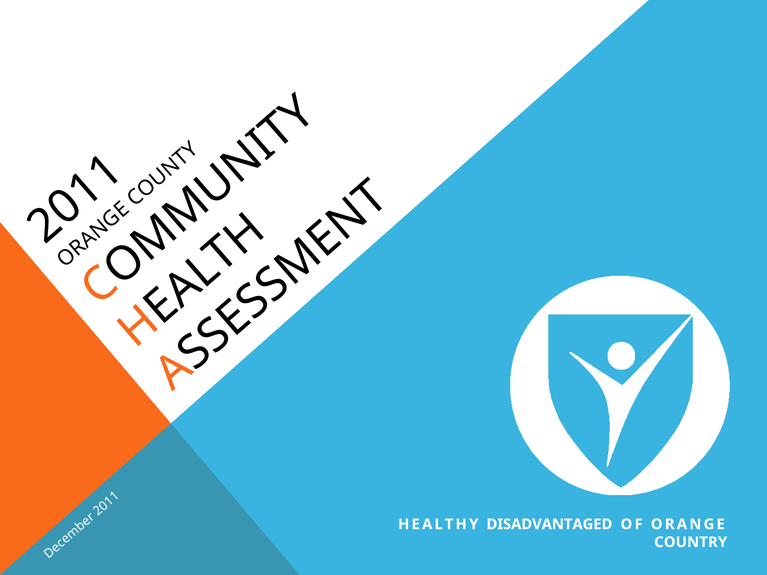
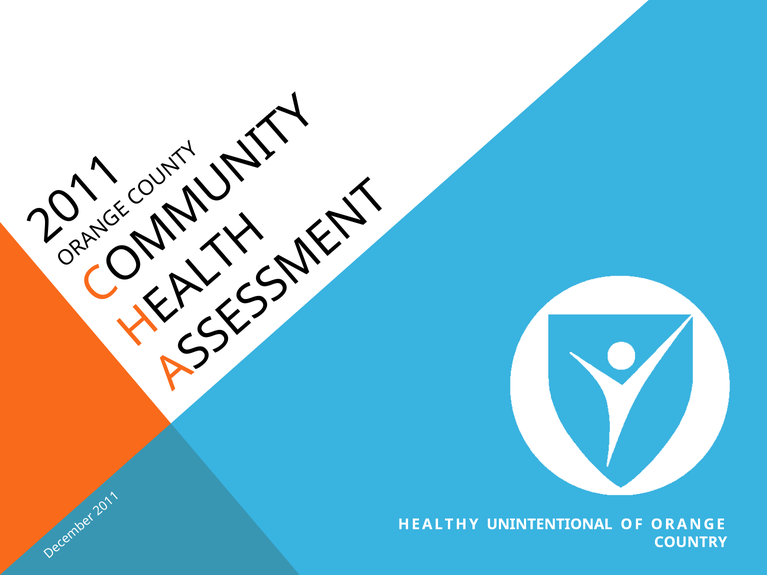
DISADVANTAGED: DISADVANTAGED -> UNINTENTIONAL (549, 524)
